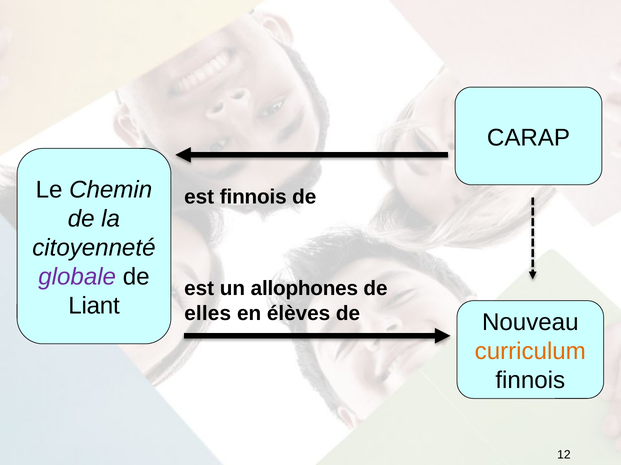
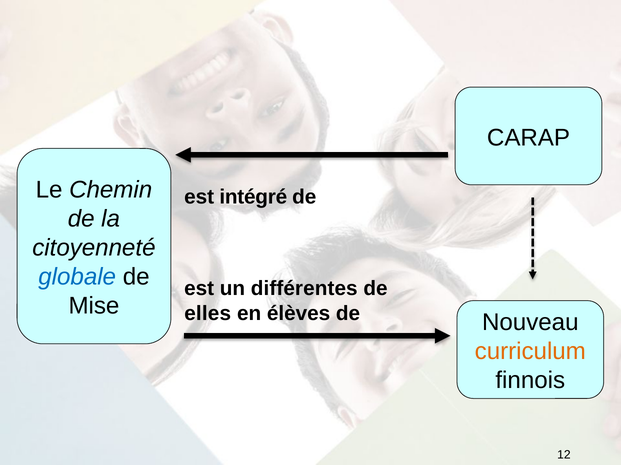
est finnois: finnois -> intégré (253, 197)
globale colour: purple -> blue (77, 277)
allophones: allophones -> différentes (304, 289)
Liant: Liant -> Mise (94, 306)
